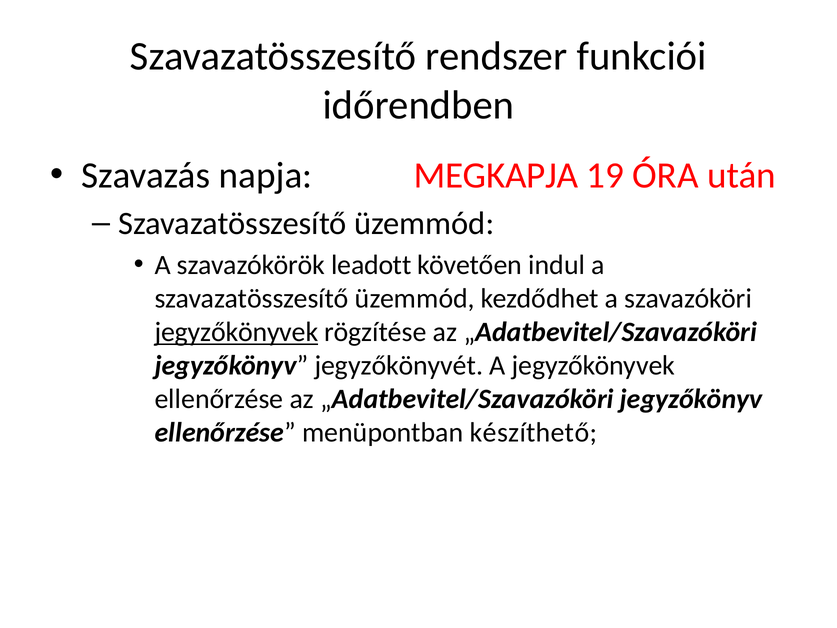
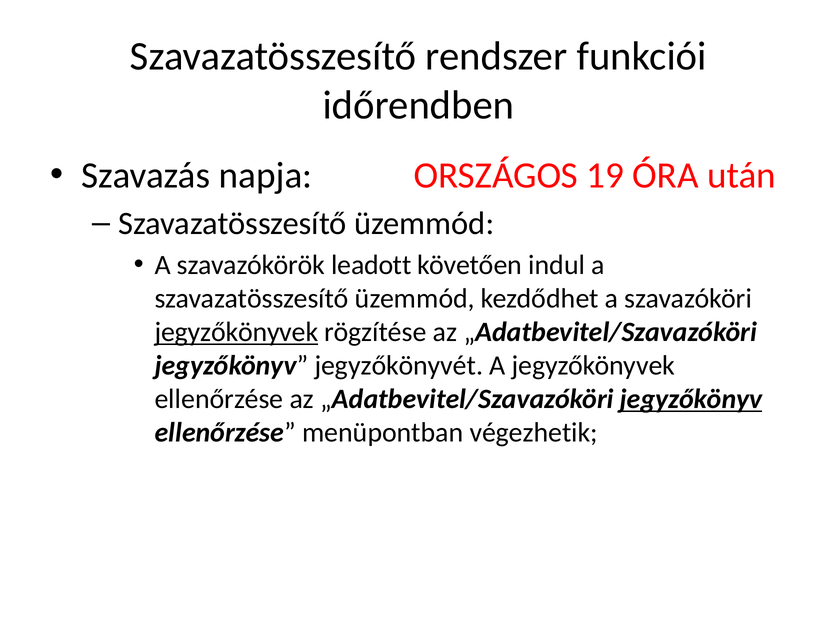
MEGKAPJA: MEGKAPJA -> ORSZÁGOS (496, 175)
jegyzőkönyv underline: none -> present (691, 399)
készíthető: készíthető -> végezhetik (534, 432)
